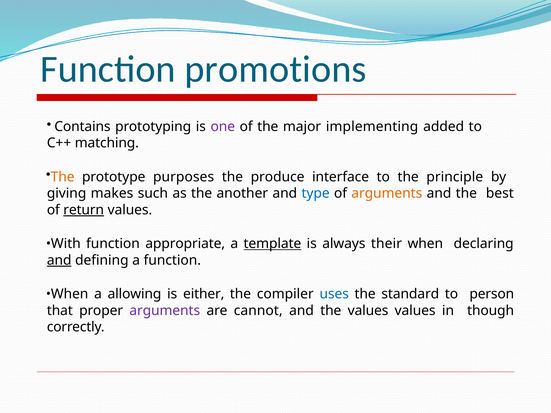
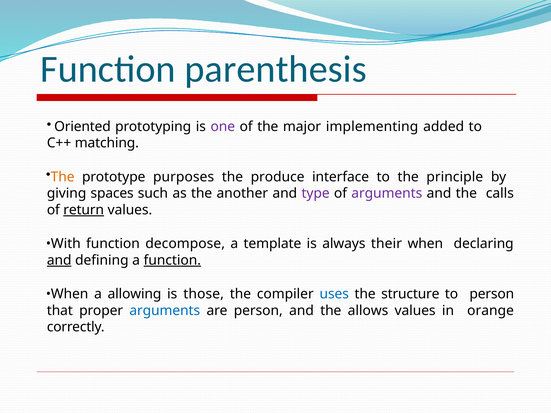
promotions: promotions -> parenthesis (276, 69)
Contains: Contains -> Oriented (82, 127)
makes: makes -> spaces (112, 194)
type colour: blue -> purple (316, 194)
arguments colour: orange -> purple (387, 194)
best: best -> calls (500, 194)
appropriate: appropriate -> decompose (185, 244)
template underline: present -> none (272, 244)
function underline: none -> present (172, 260)
either: either -> those (204, 294)
standard: standard -> structure (410, 294)
arguments colour: purple -> blue (165, 311)
are cannot: cannot -> person (258, 311)
the values: values -> allows (368, 311)
though: though -> orange (491, 311)
